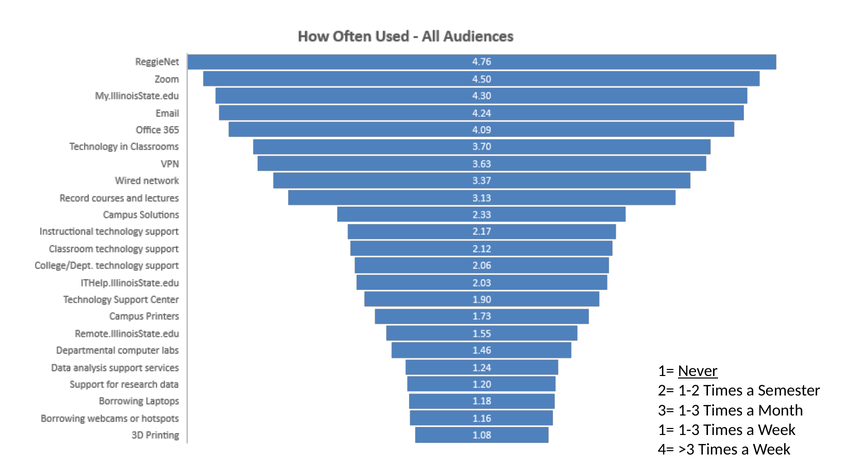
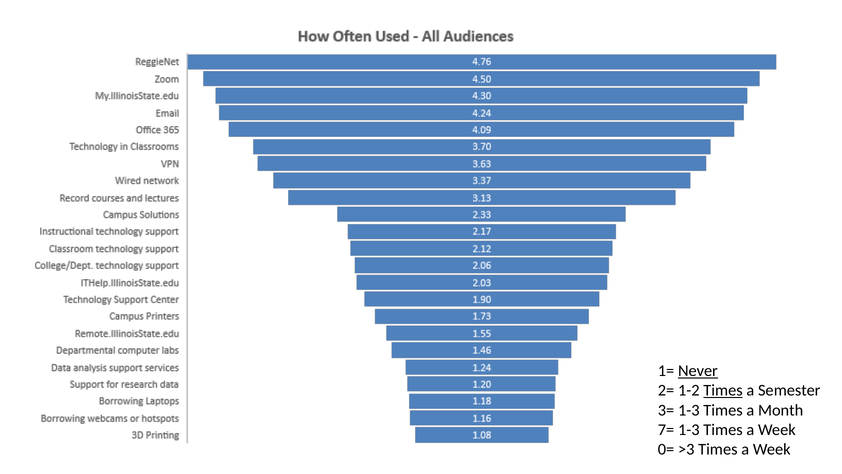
Times underline: none -> present (723, 390)
1=: 1= -> 7= (666, 430)
4=: 4= -> 0= (666, 449)
